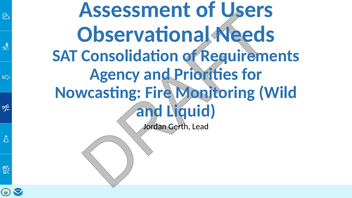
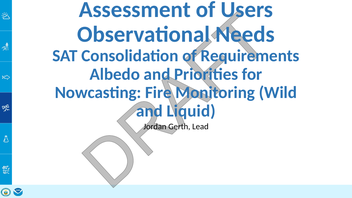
Agency: Agency -> Albedo (115, 74)
